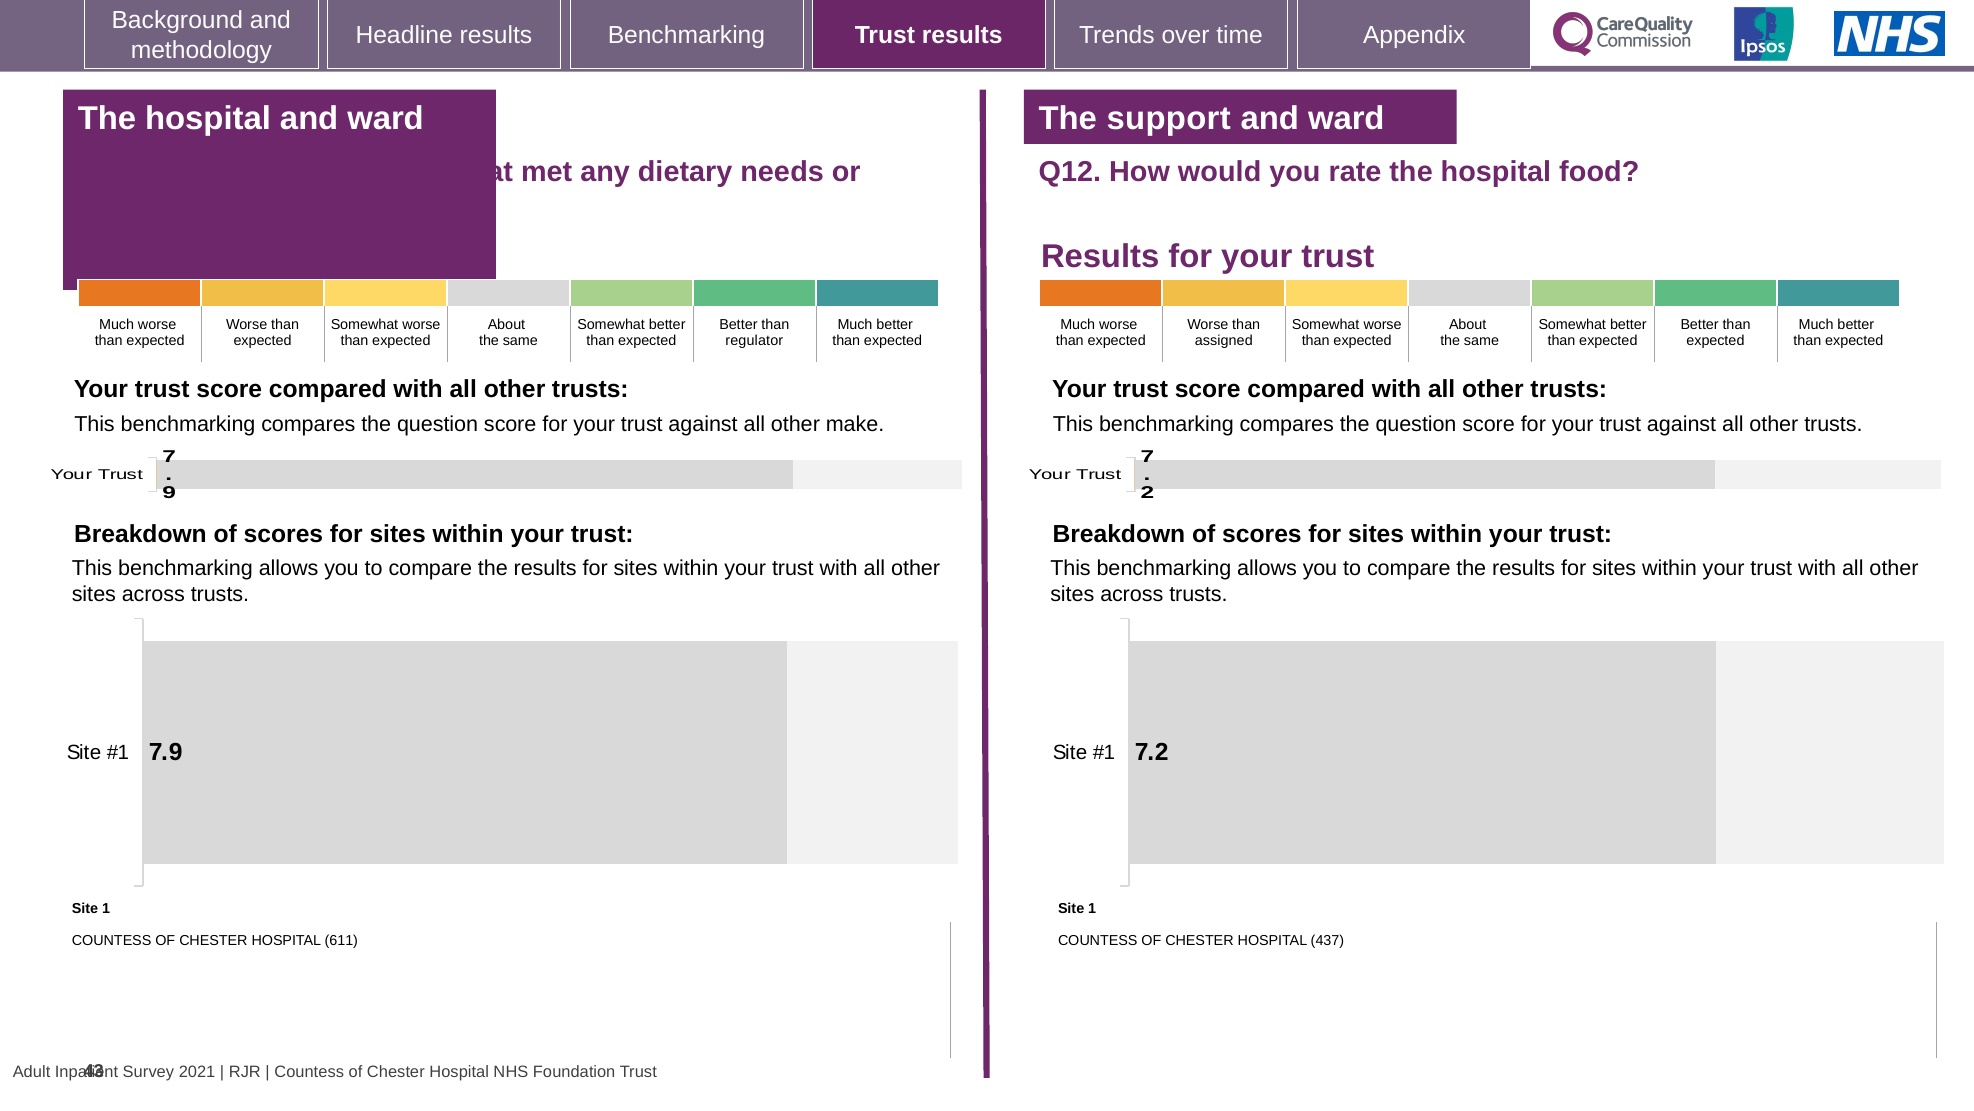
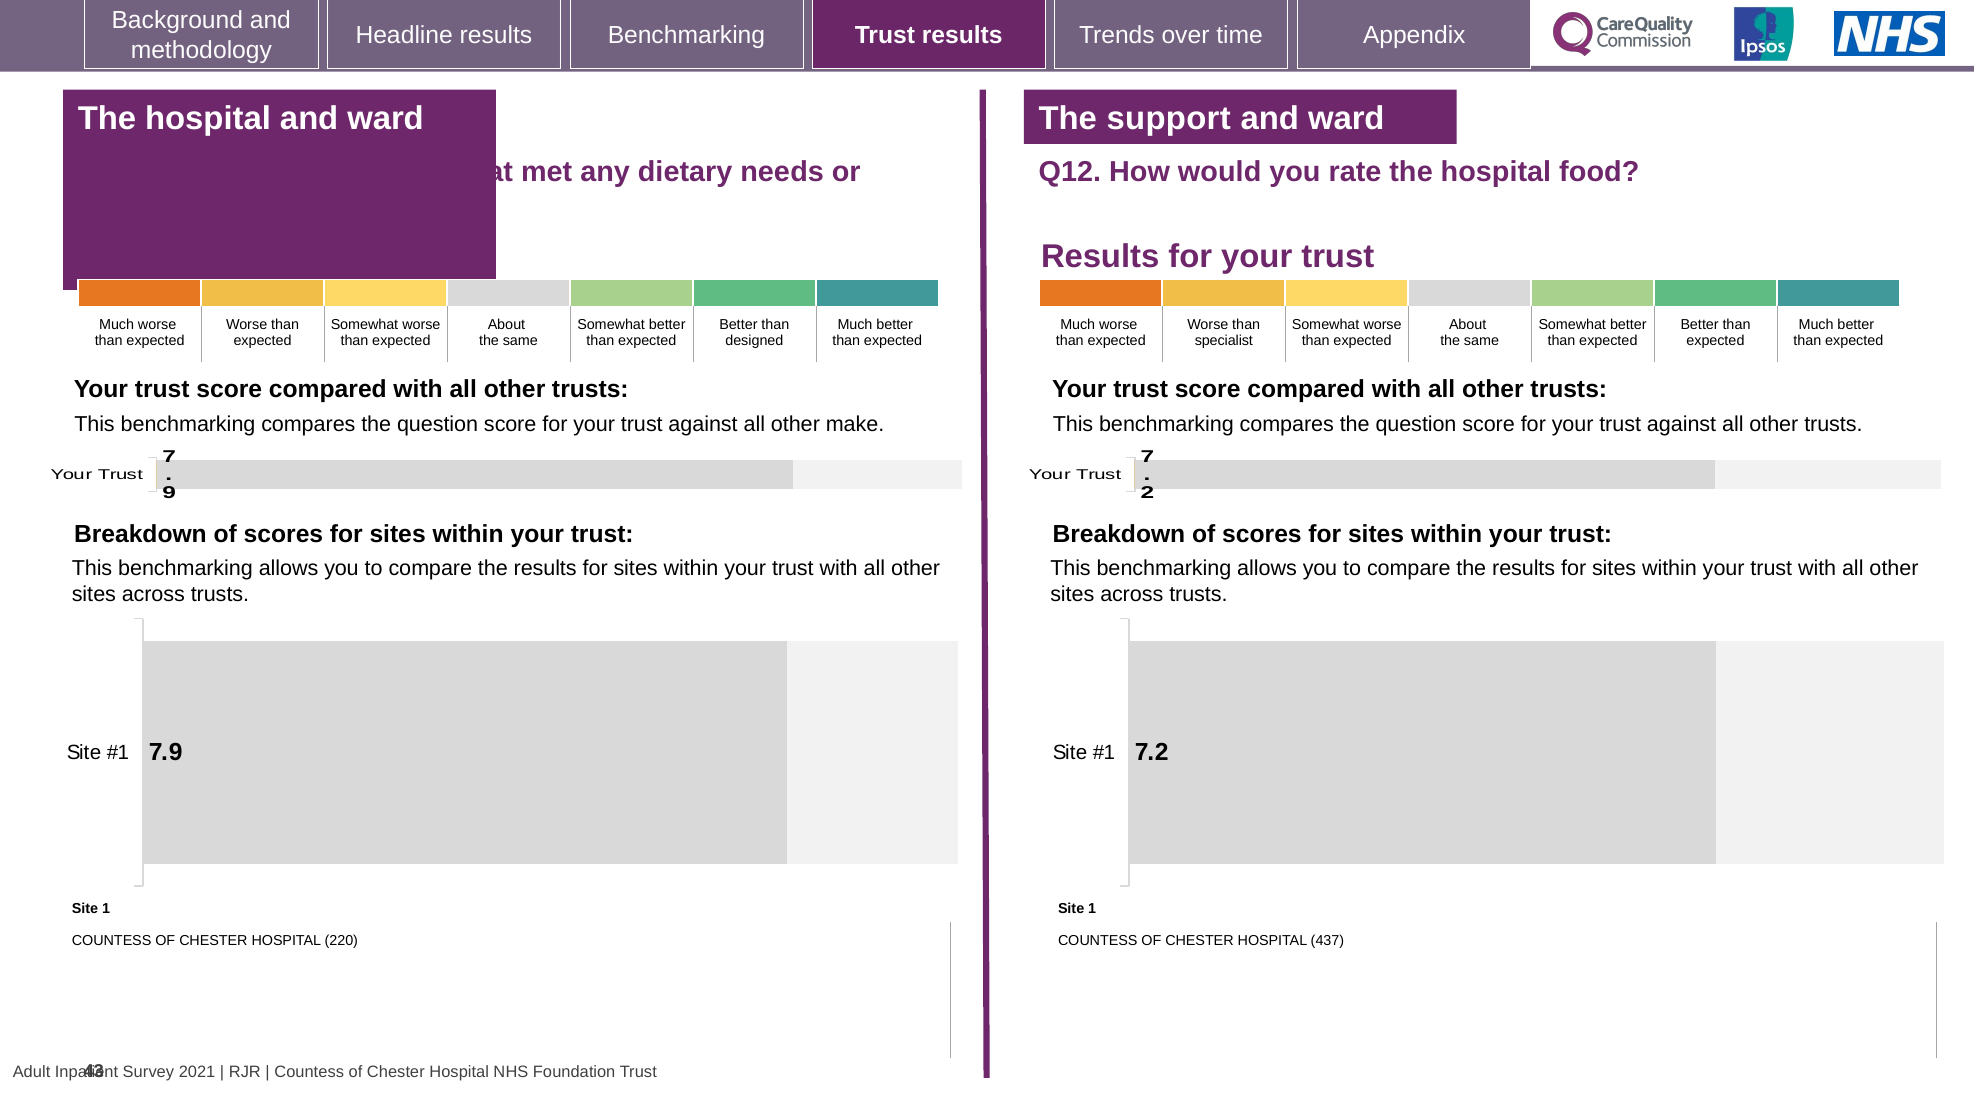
regulator: regulator -> designed (754, 340)
assigned: assigned -> specialist (1224, 340)
611: 611 -> 220 (341, 940)
